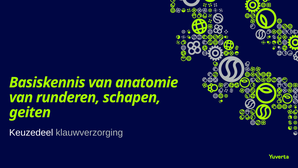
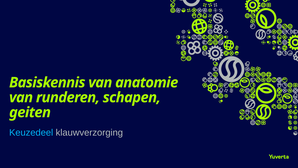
Keuzedeel colour: white -> light blue (31, 132)
